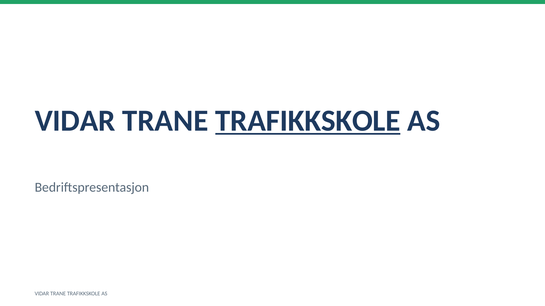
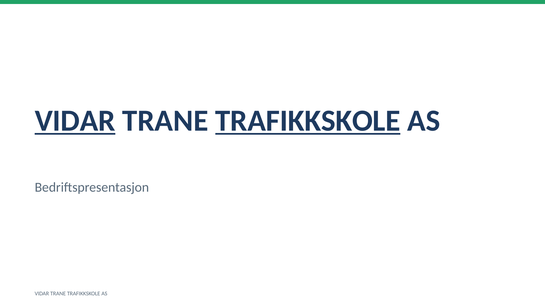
VIDAR underline: none -> present (75, 121)
